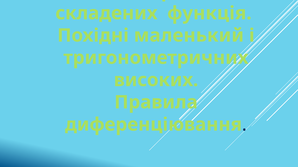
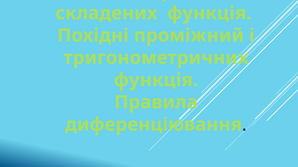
маленький: маленький -> проміжний (189, 36)
високих: високих -> функція (156, 80)
